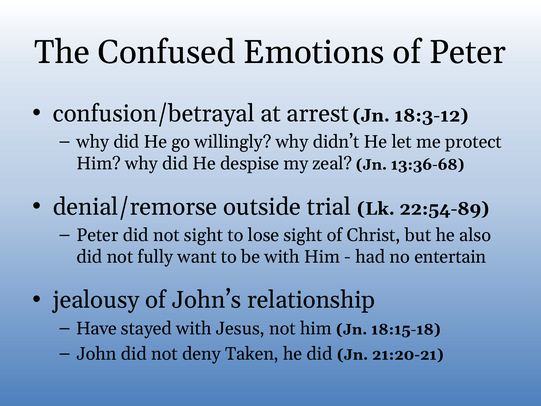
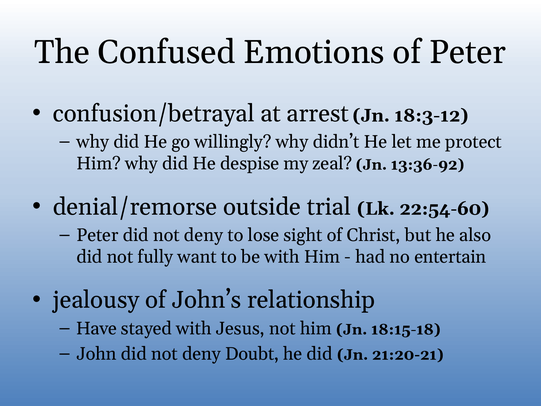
13:36-68: 13:36-68 -> 13:36-92 (427, 165)
22:54-89: 22:54-89 -> 22:54-60 (444, 209)
Peter did not sight: sight -> deny (204, 235)
Taken: Taken -> Doubt (252, 354)
